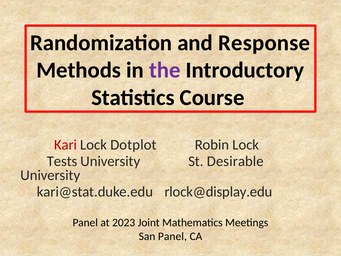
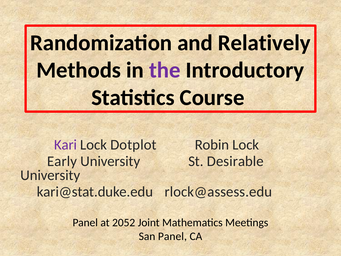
Response: Response -> Relatively (264, 43)
Kari colour: red -> purple (65, 145)
Tests: Tests -> Early (62, 161)
rlock@display.edu: rlock@display.edu -> rlock@assess.edu (218, 192)
2023: 2023 -> 2052 (124, 222)
